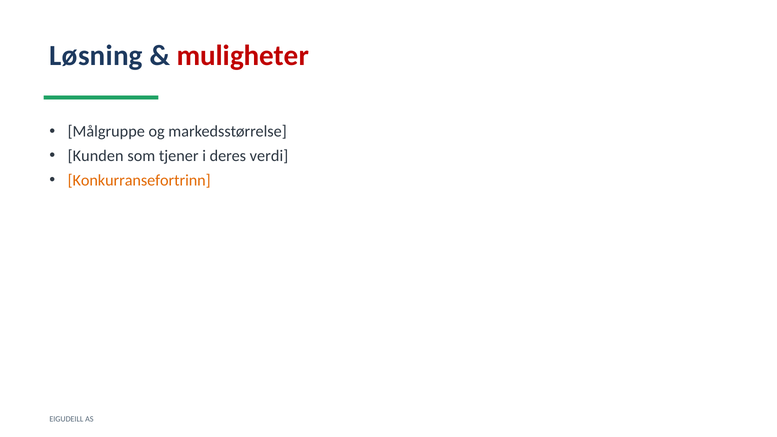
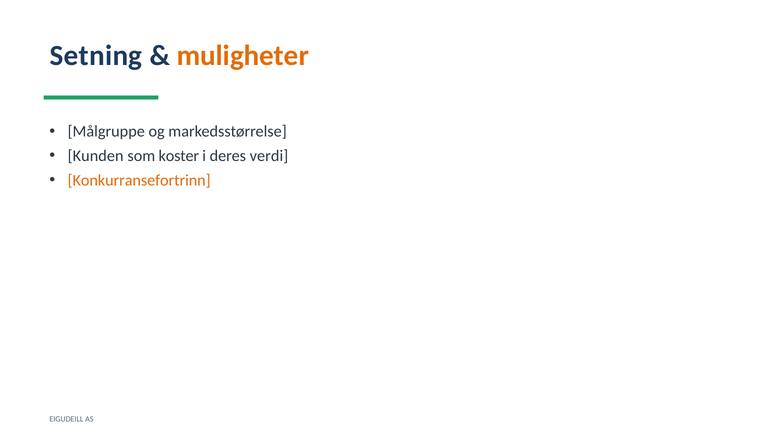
Løsning: Løsning -> Setning (96, 55)
muligheter colour: red -> orange (243, 55)
tjener: tjener -> koster (179, 156)
